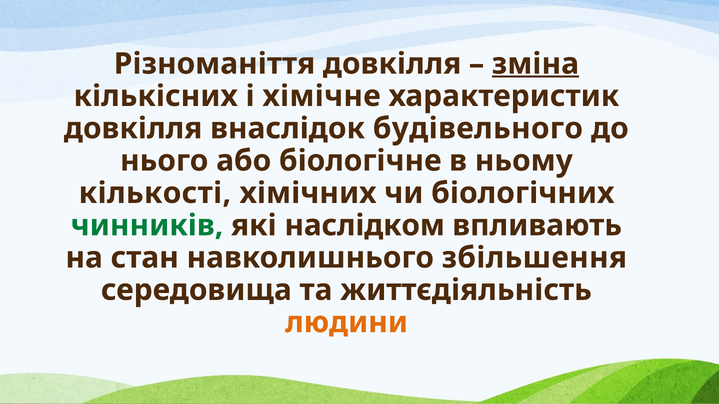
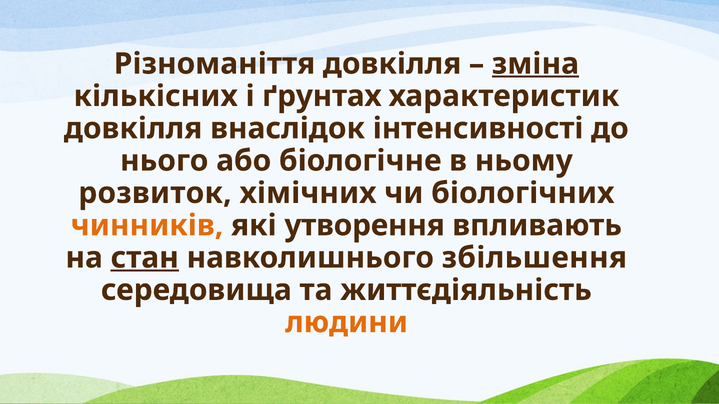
хімічне: хімічне -> ґрунтах (322, 96)
будівельного: будівельного -> інтенсивності (478, 129)
кількості: кількості -> розвиток (155, 193)
чинників colour: green -> orange (147, 226)
наслідком: наслідком -> утворення (365, 226)
стан underline: none -> present (145, 258)
